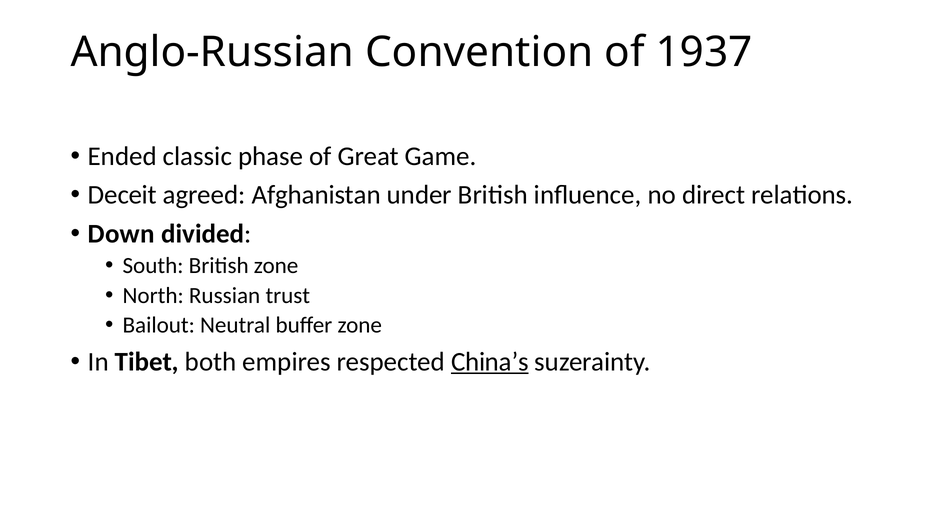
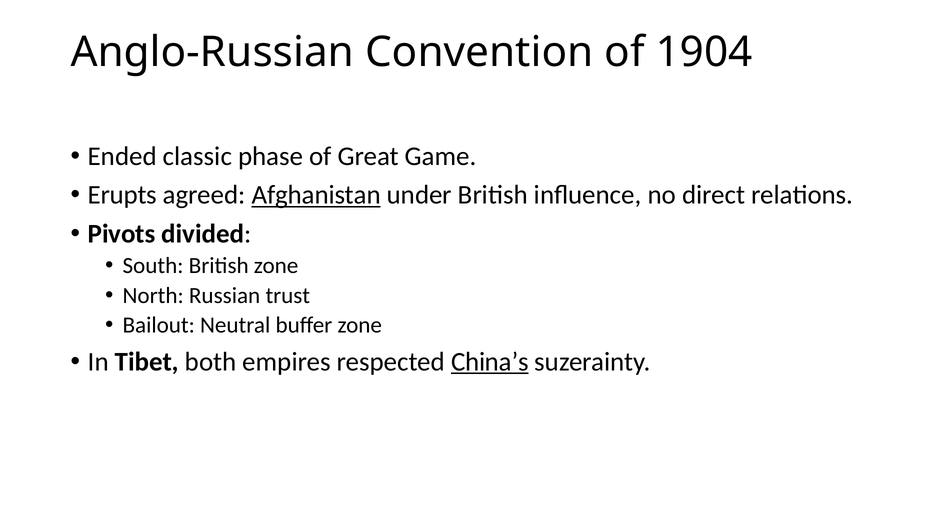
1937: 1937 -> 1904 (704, 52)
Deceit: Deceit -> Erupts (122, 195)
Afghanistan underline: none -> present (316, 195)
Down: Down -> Pivots (122, 234)
